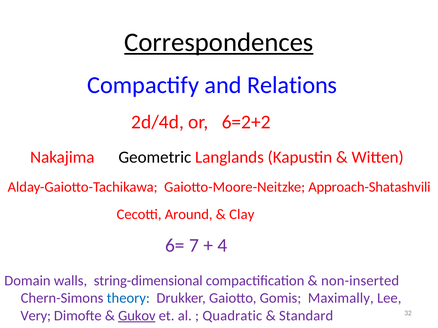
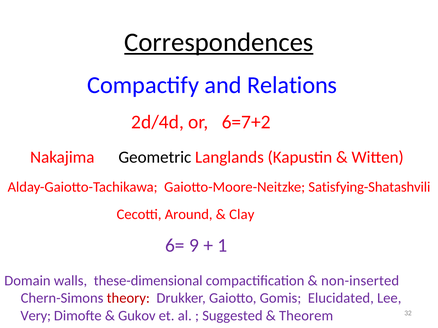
6=2+2: 6=2+2 -> 6=7+2 (246, 122)
Approach-Shatashvili: Approach-Shatashvili -> Satisfying-Shatashvili (369, 187)
7: 7 -> 9 (194, 246)
4: 4 -> 1 (222, 246)
string-dimensional: string-dimensional -> these-dimensional (148, 281)
theory colour: blue -> red (128, 299)
Maximally: Maximally -> Elucidated (341, 299)
Gukov underline: present -> none (137, 316)
Quadratic: Quadratic -> Suggested (232, 316)
Standard: Standard -> Theorem (306, 316)
